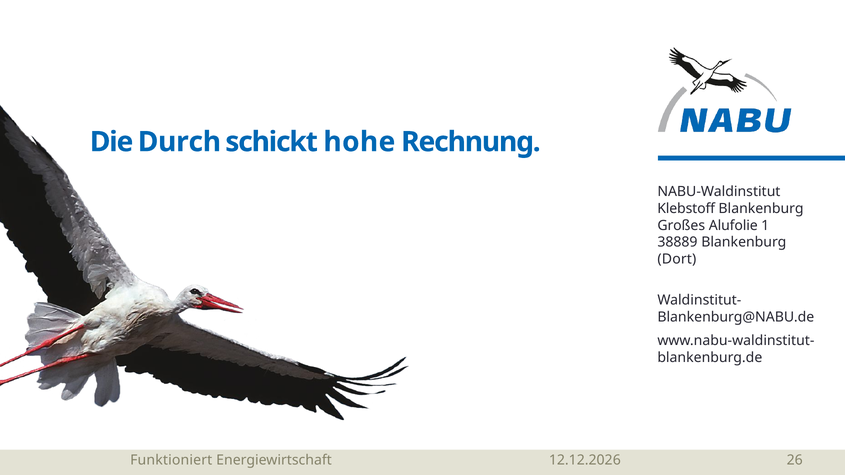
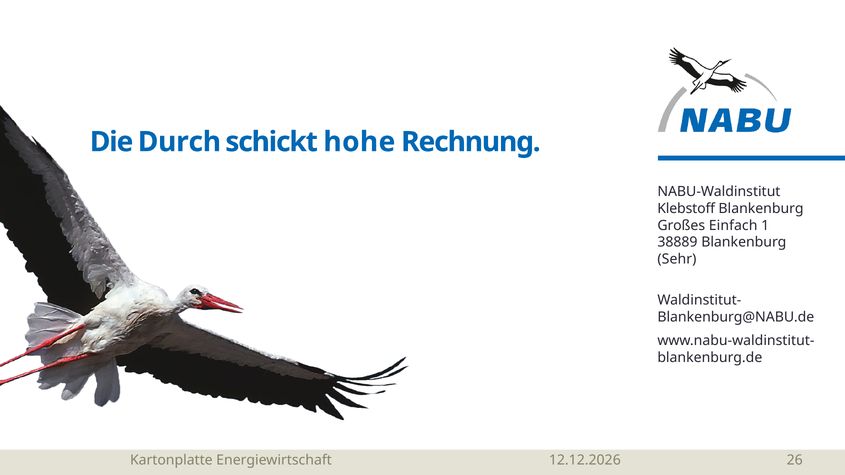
Alufolie: Alufolie -> Einfach (733, 226)
Dort: Dort -> Sehr (677, 259)
Funktioniert: Funktioniert -> Kartonplatte (171, 460)
